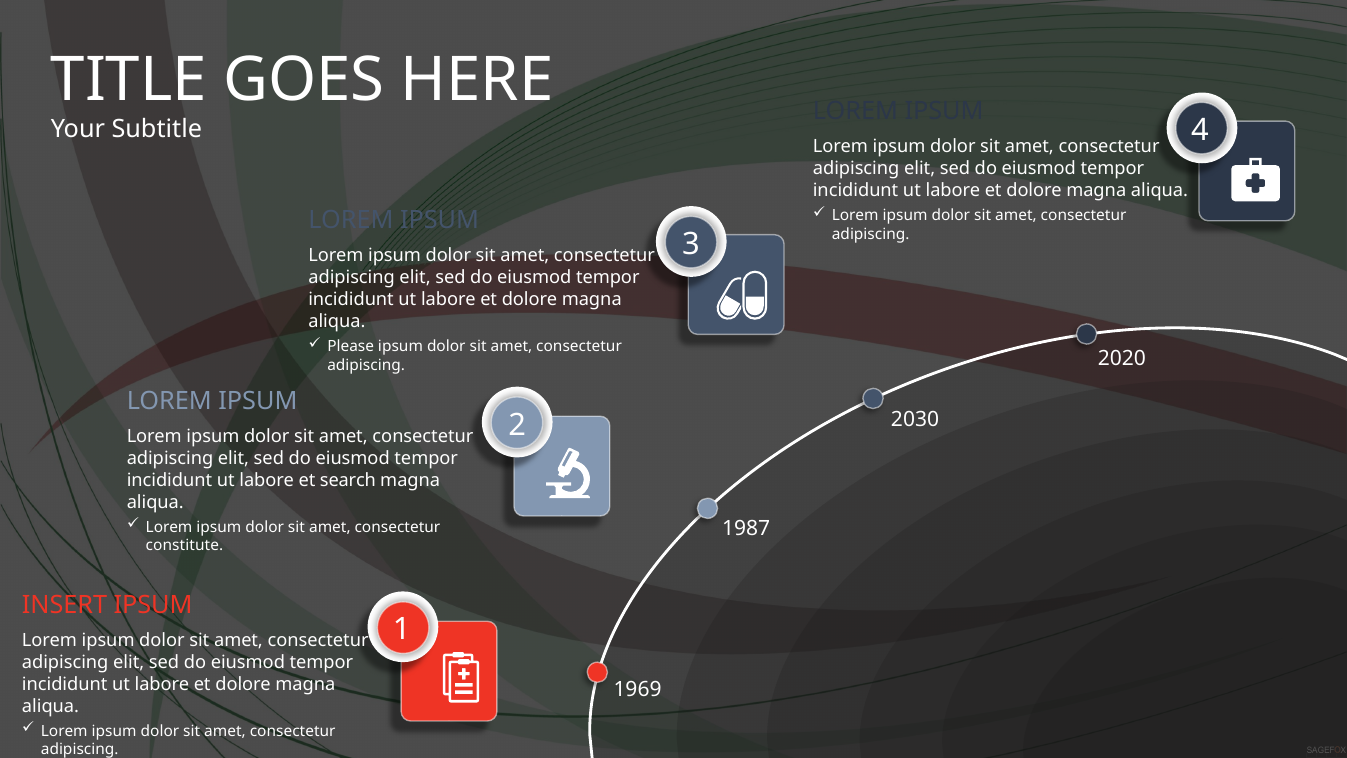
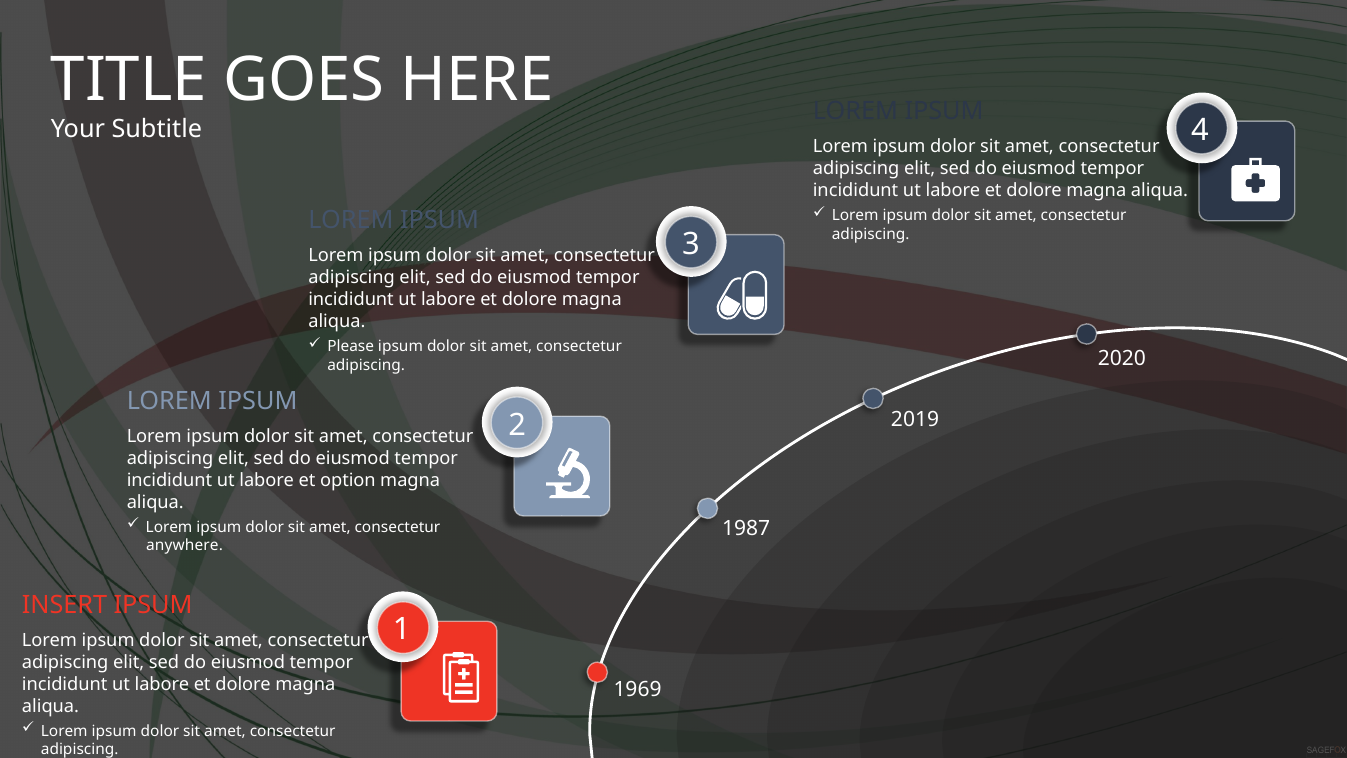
2030: 2030 -> 2019 (915, 419)
search: search -> option (348, 480)
constitute: constitute -> anywhere (184, 546)
